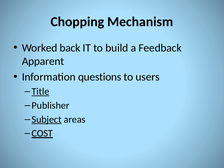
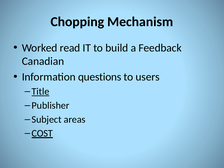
back: back -> read (70, 48)
Apparent: Apparent -> Canadian (43, 61)
Subject underline: present -> none (47, 119)
